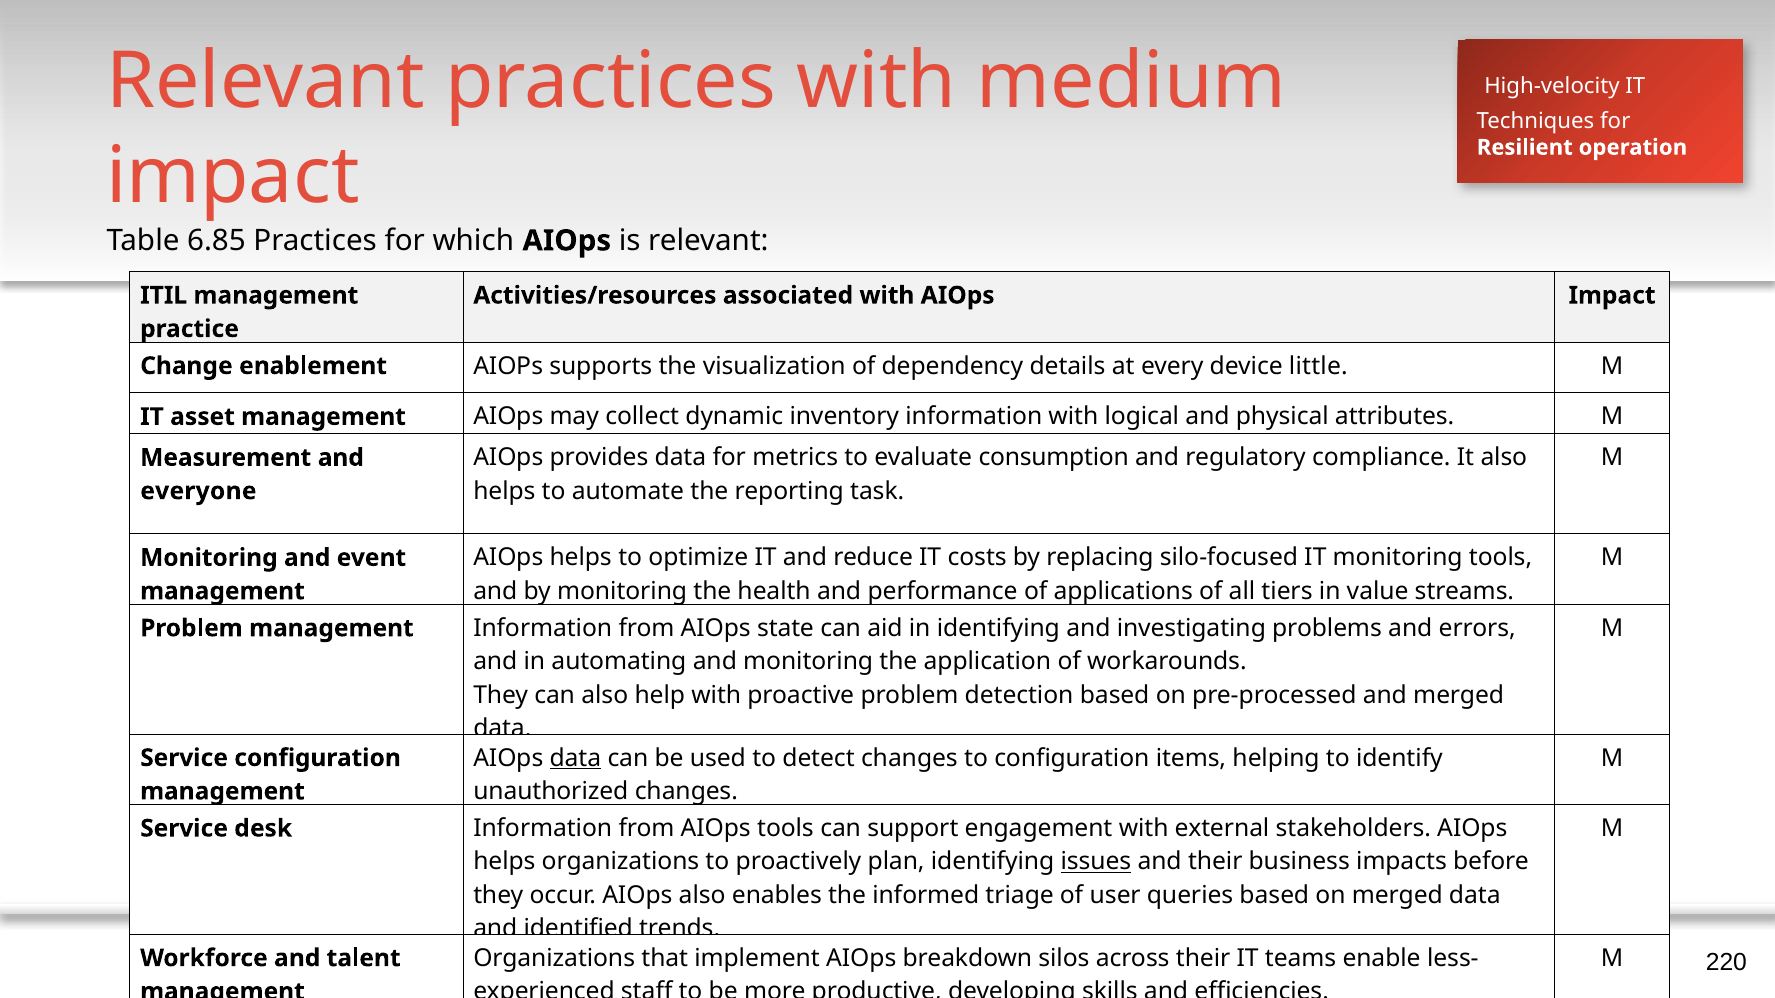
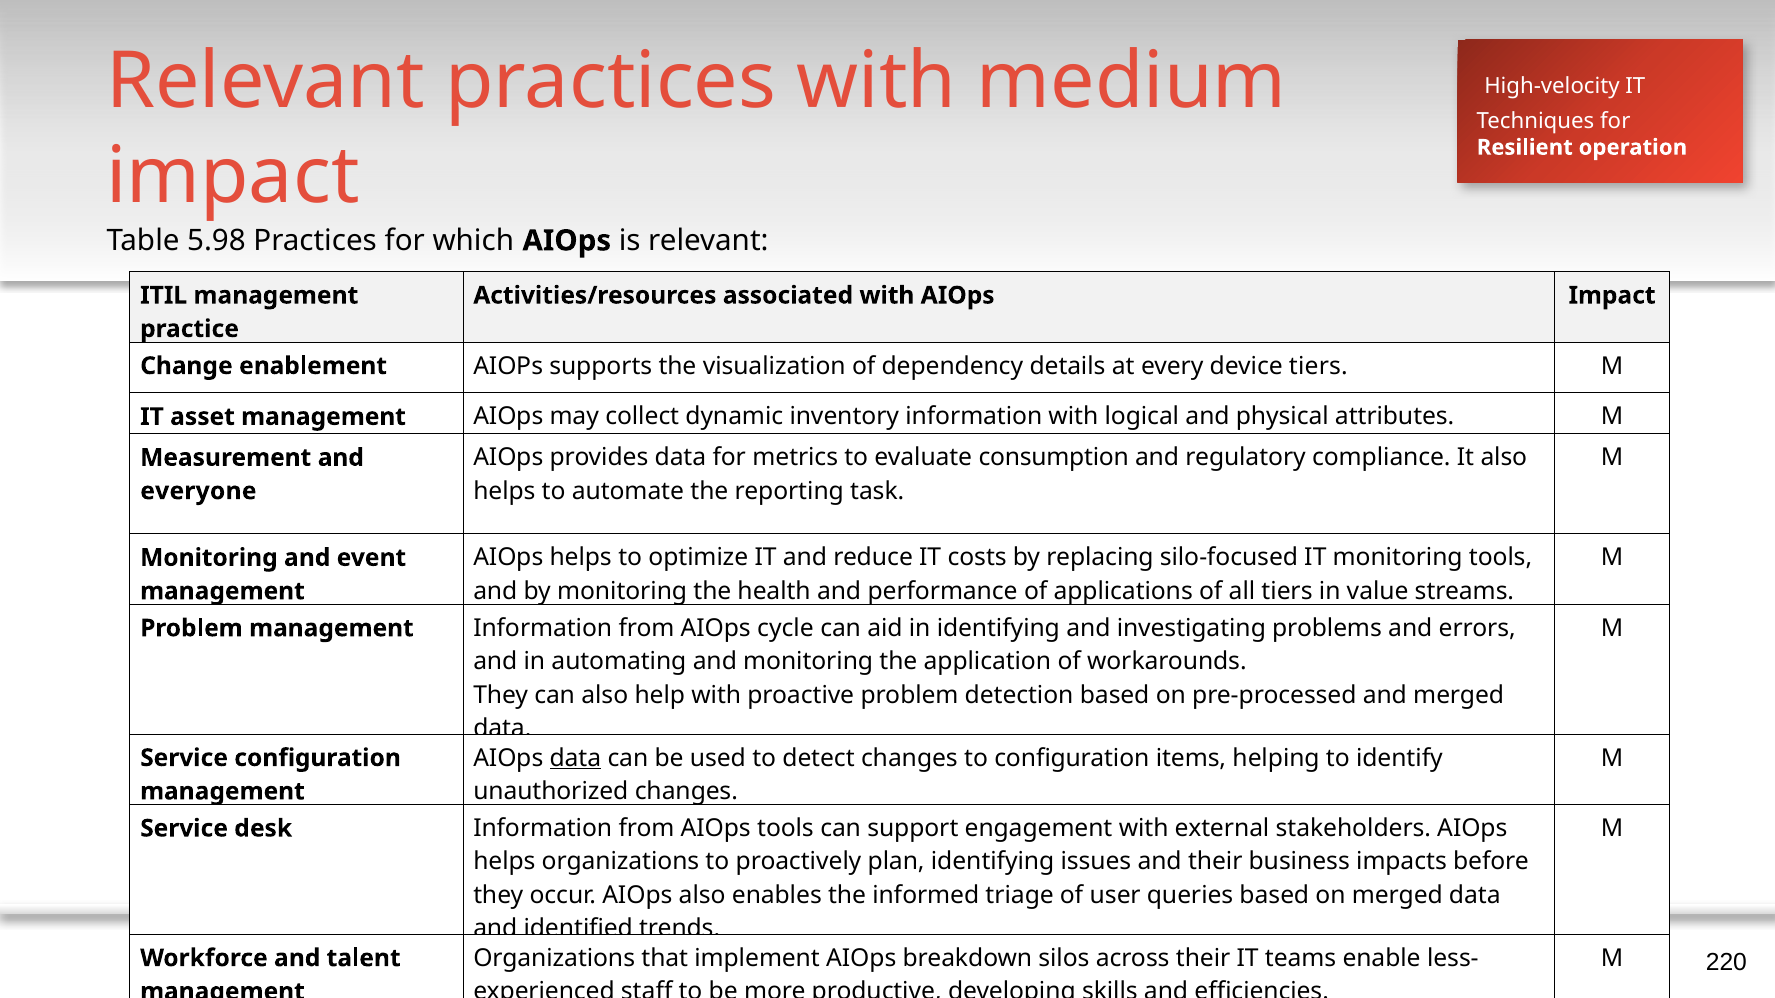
6.85: 6.85 -> 5.98 (216, 241)
device little: little -> tiers (1318, 366)
state: state -> cycle (785, 628)
issues underline: present -> none (1096, 862)
